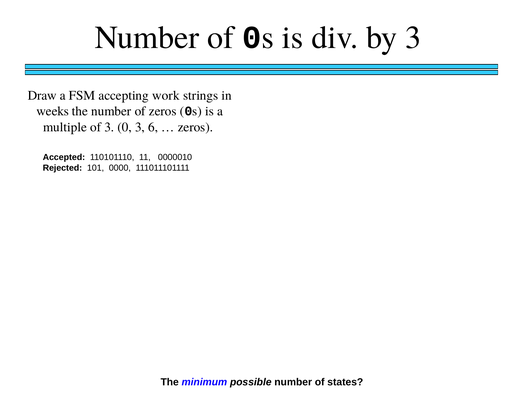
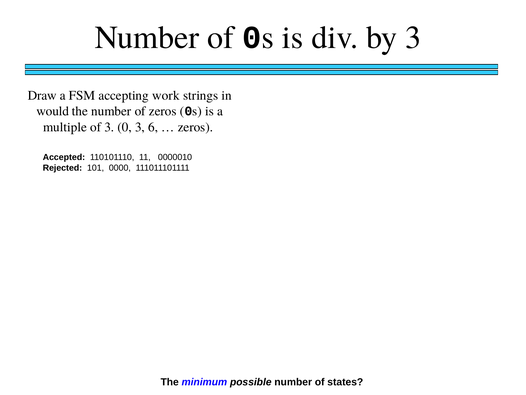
weeks: weeks -> would (53, 111)
